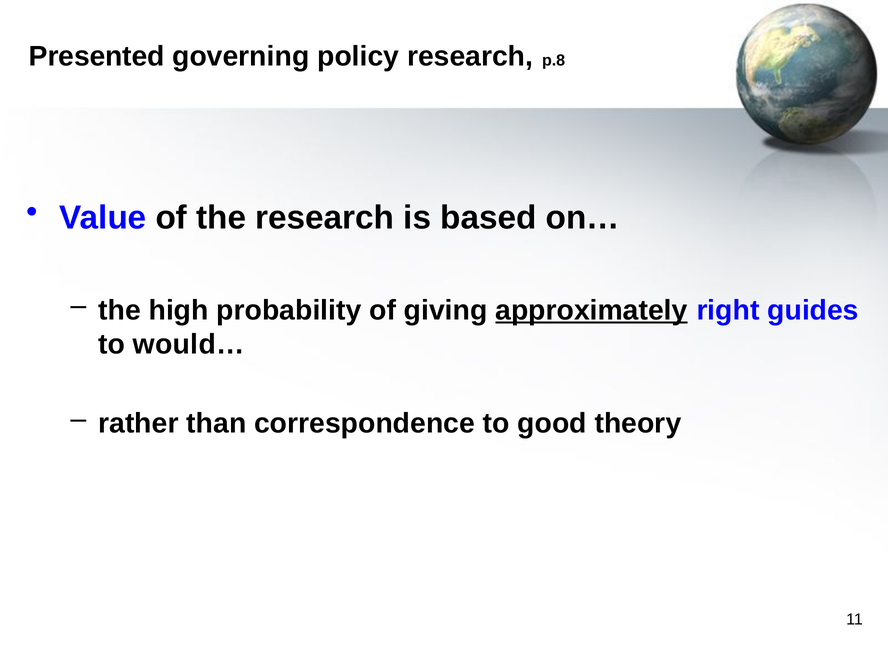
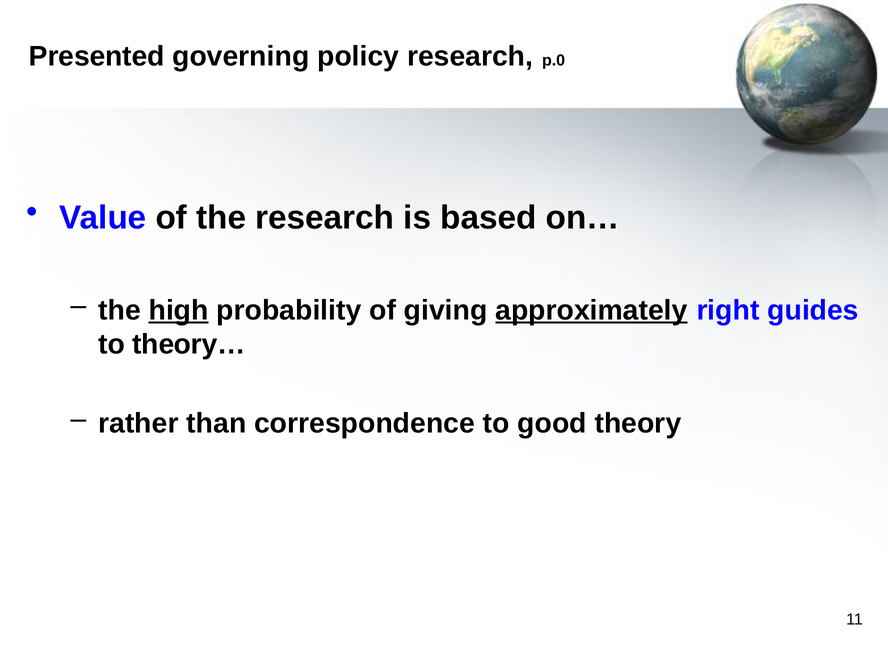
p.8: p.8 -> p.0 (554, 61)
high underline: none -> present (179, 310)
would…: would… -> theory… (189, 344)
